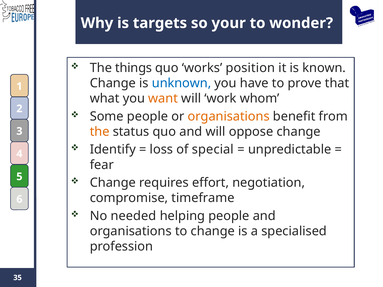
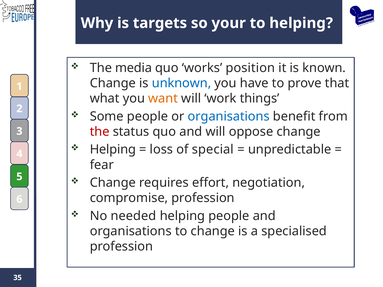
to wonder: wonder -> helping (301, 23)
things: things -> media (134, 68)
whom: whom -> things (260, 99)
organisations colour: orange -> blue (229, 116)
the colour: orange -> red (100, 132)
Identify: Identify -> Helping (113, 150)
compromise timeframe: timeframe -> profession (203, 198)
